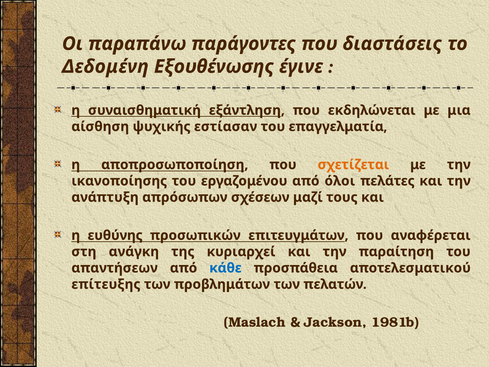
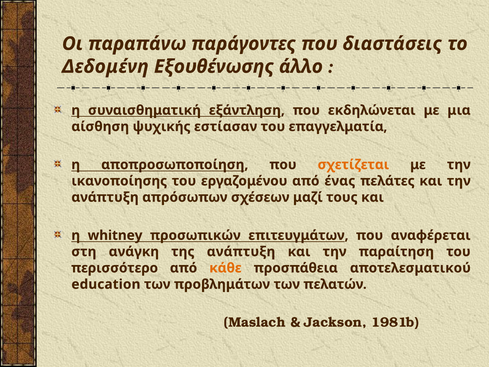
έγινε: έγινε -> άλλο (301, 66)
όλοι: όλοι -> ένας (340, 181)
ευθύνης: ευθύνης -> whitney (115, 235)
της κυριαρχεί: κυριαρχεί -> ανάπτυξη (241, 252)
απαντήσεων: απαντήσεων -> περισσότερο (115, 268)
κάθε colour: blue -> orange (225, 268)
επίτευξης: επίτευξης -> education (106, 284)
